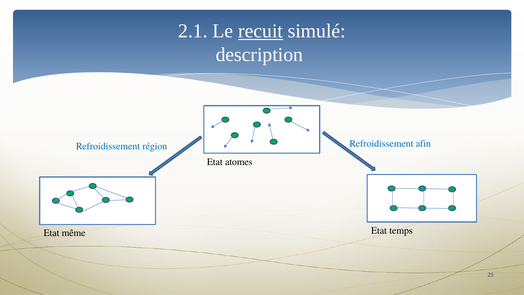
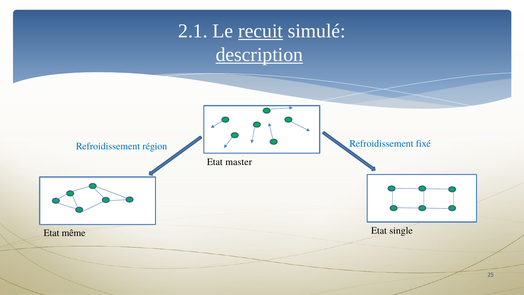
description underline: none -> present (259, 55)
afin: afin -> fixé (423, 144)
atomes: atomes -> master (239, 162)
temps: temps -> single (401, 230)
